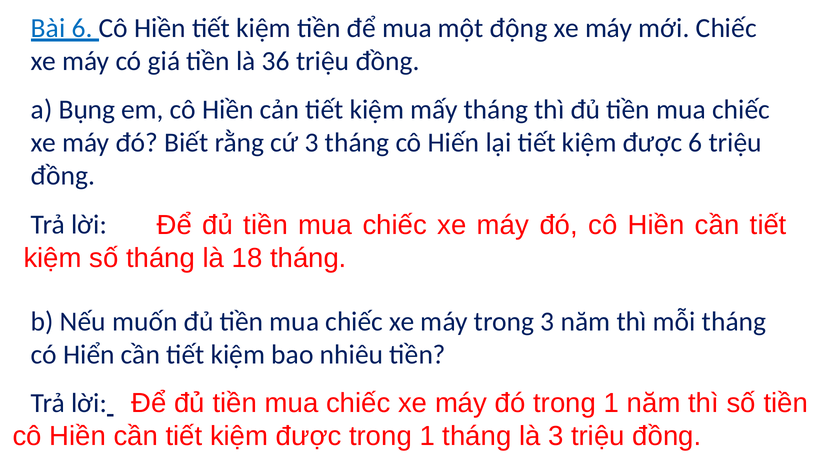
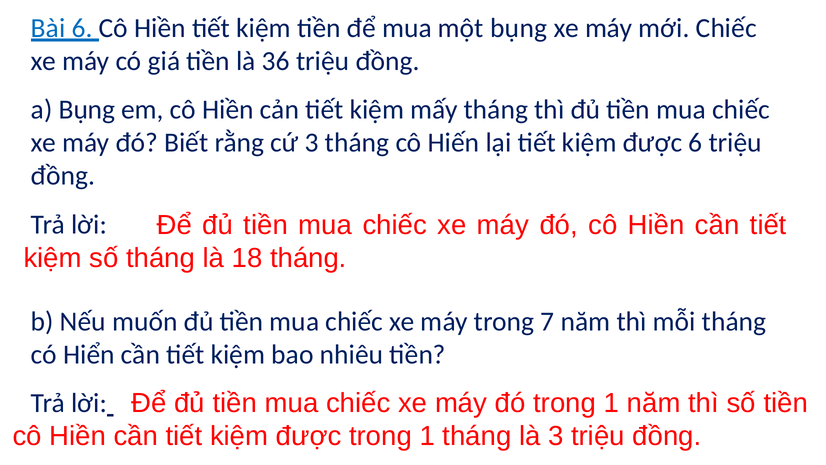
một động: động -> bụng (519, 28)
trong 3: 3 -> 7 (547, 321)
